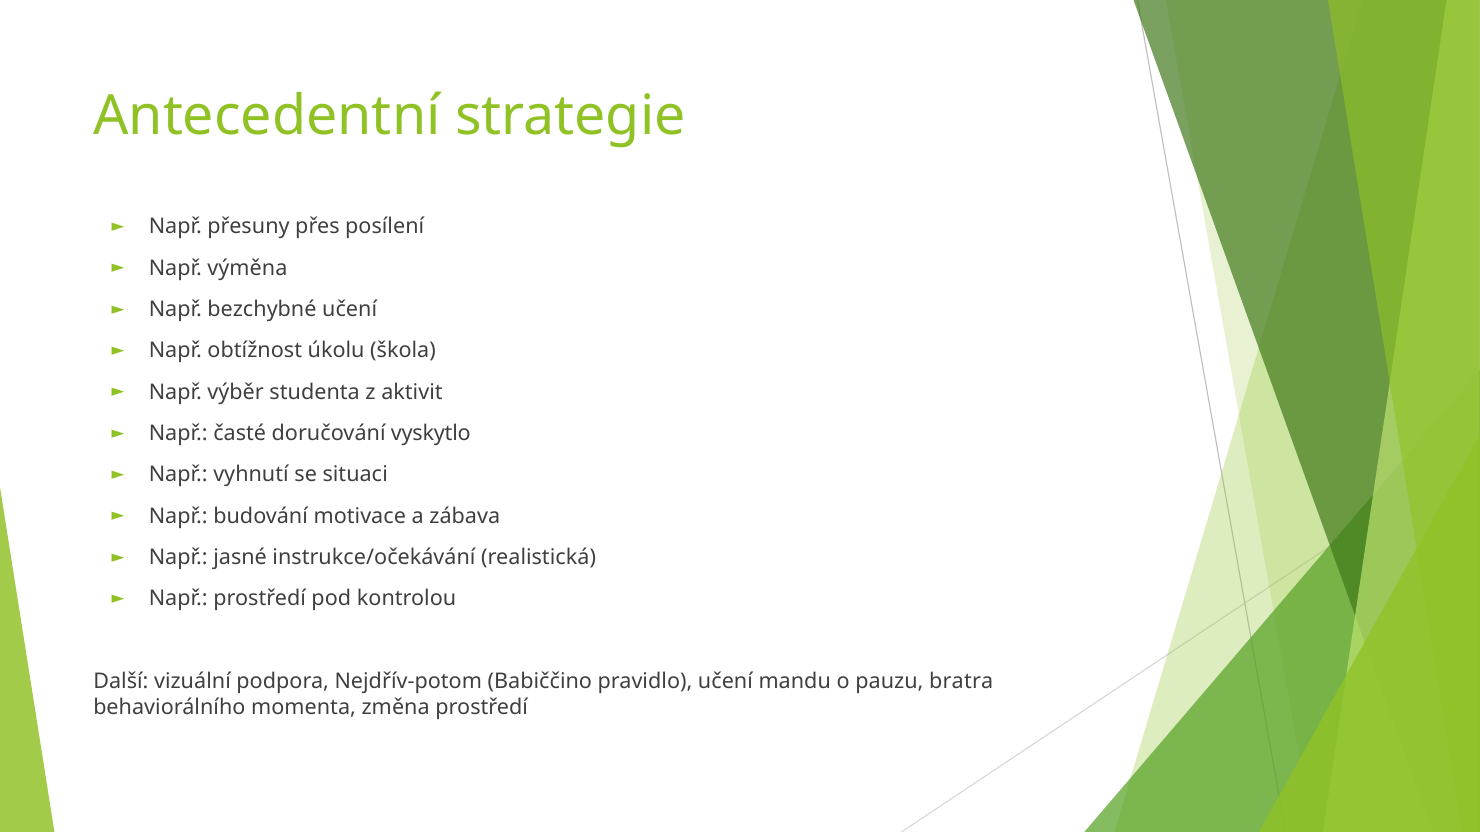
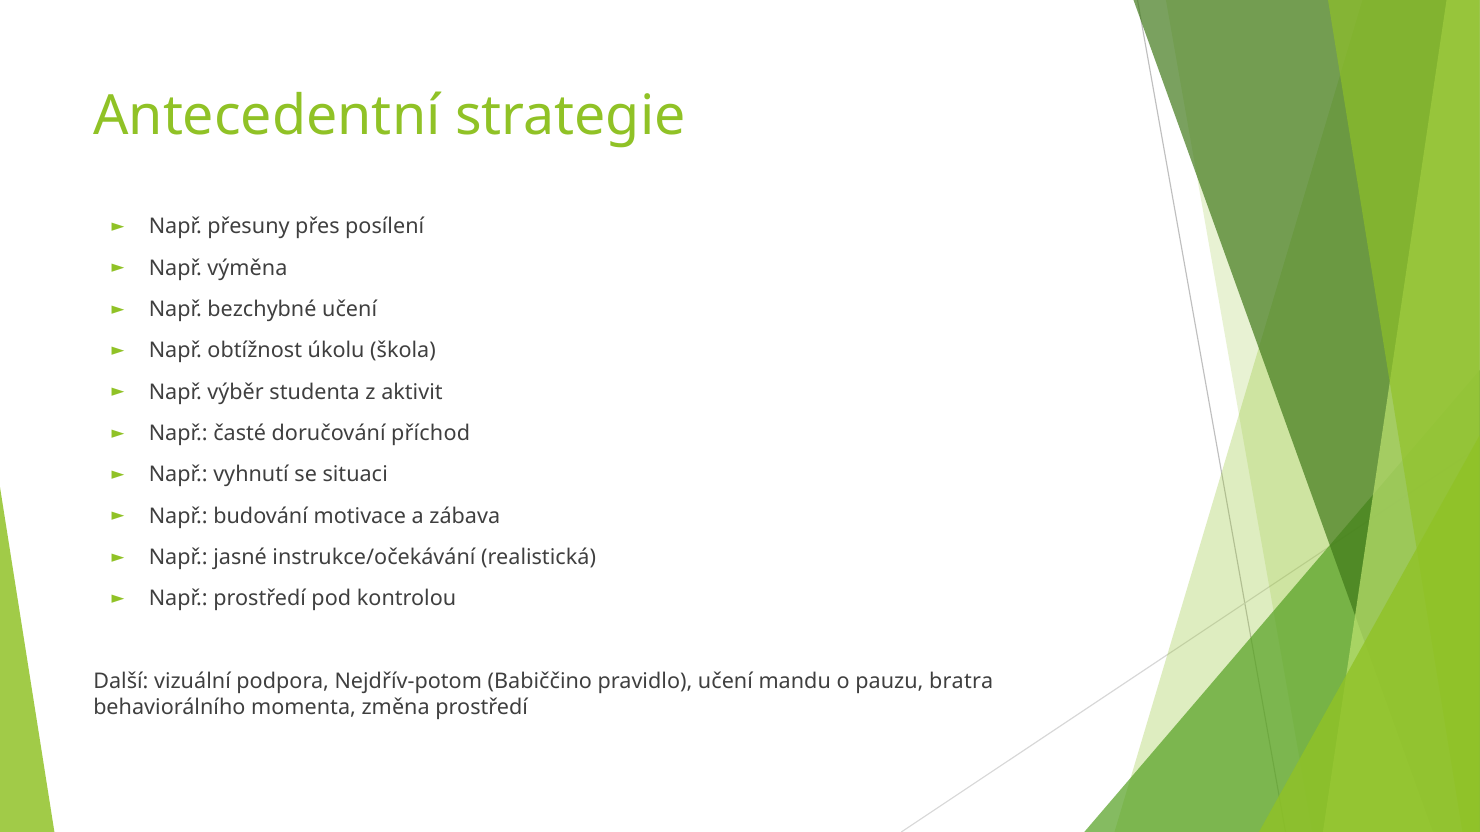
vyskytlo: vyskytlo -> příchod (431, 434)
